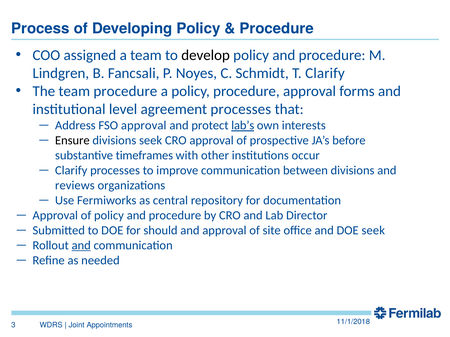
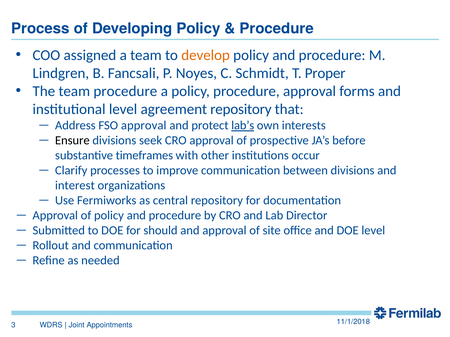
develop colour: black -> orange (206, 55)
T Clarify: Clarify -> Proper (325, 73)
agreement processes: processes -> repository (241, 109)
reviews: reviews -> interest (75, 186)
DOE seek: seek -> level (373, 231)
and underline: present -> none (81, 246)
